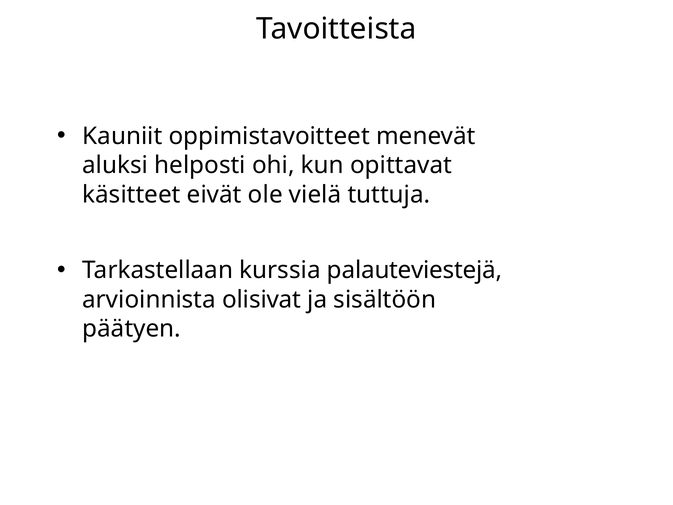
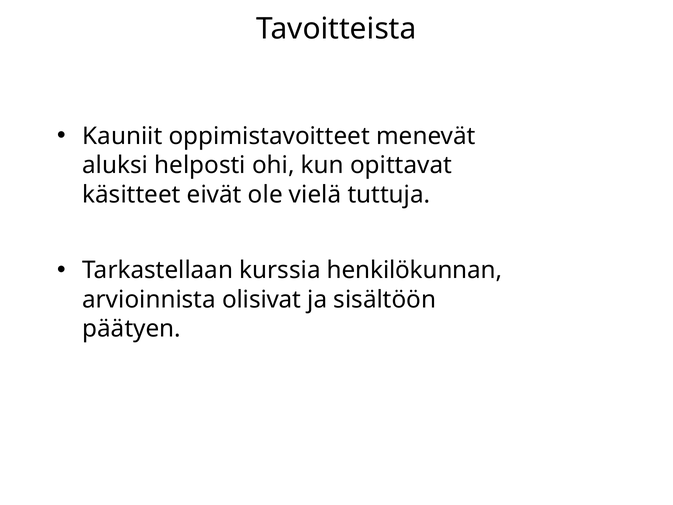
palauteviestejä: palauteviestejä -> henkilökunnan (415, 270)
